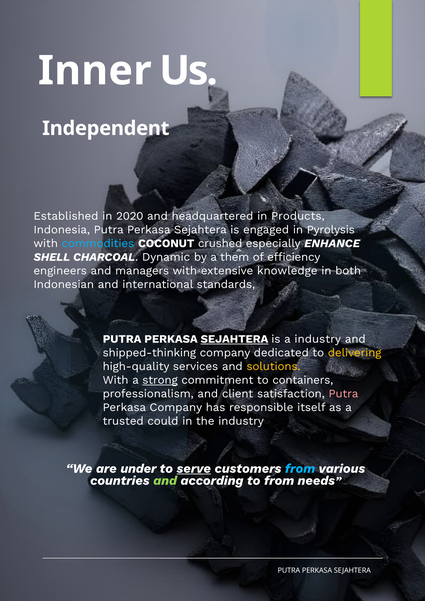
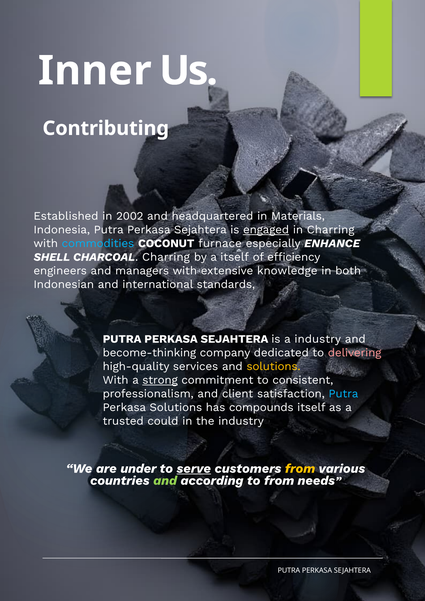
Independent: Independent -> Contributing (106, 128)
2020: 2020 -> 2002 (130, 216)
Products: Products -> Materials (298, 216)
engaged underline: none -> present (266, 230)
in Pyrolysis: Pyrolysis -> Charring (331, 230)
crushed: crushed -> furnace (220, 244)
CHARCOAL Dynamic: Dynamic -> Charring (166, 257)
a them: them -> itself (235, 257)
SEJAHTERA underline: present -> none (234, 339)
shipped-thinking: shipped-thinking -> become-thinking (149, 353)
delivering colour: yellow -> pink (355, 353)
containers: containers -> consistent (303, 380)
Putra colour: pink -> light blue (343, 394)
Perkasa Company: Company -> Solutions (176, 408)
responsible: responsible -> compounds (261, 408)
from colour: light blue -> yellow (300, 469)
